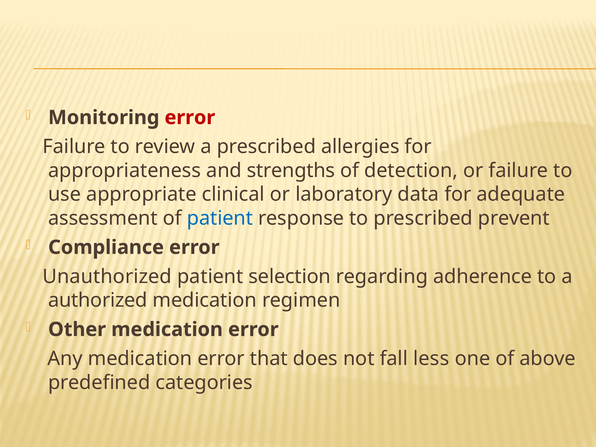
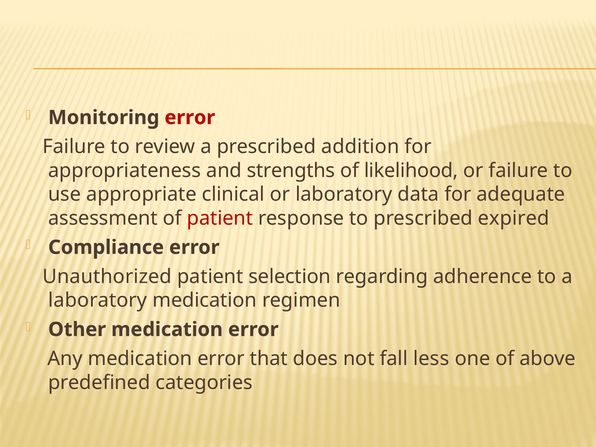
allergies: allergies -> addition (360, 147)
detection: detection -> likelihood (411, 171)
patient colour: blue -> red (220, 218)
prevent: prevent -> expired (514, 218)
authorized: authorized -> laboratory (98, 300)
